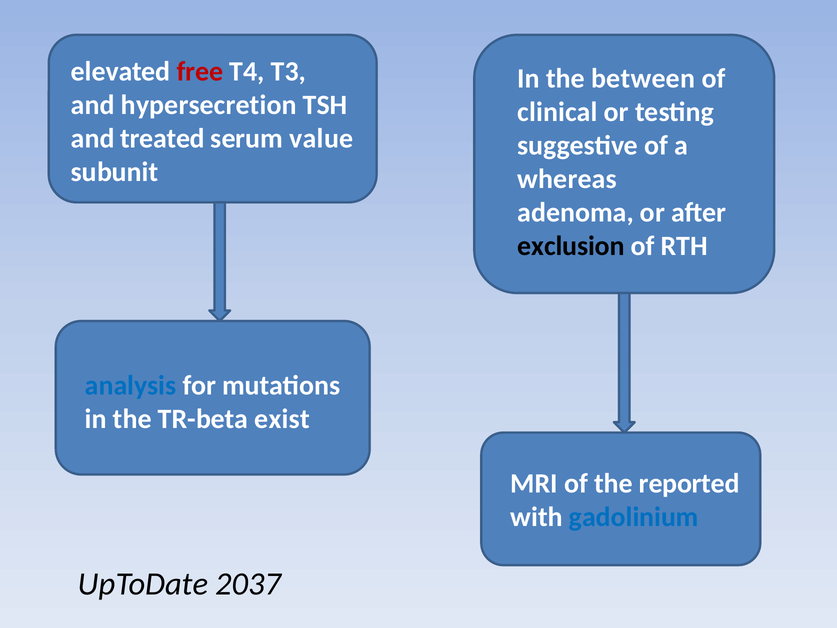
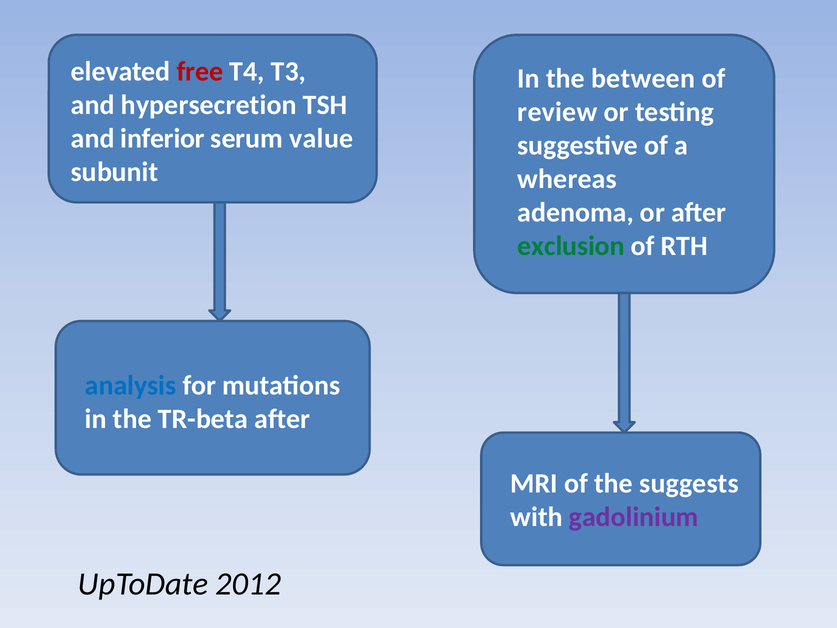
clinical: clinical -> review (557, 112)
treated: treated -> inferior (163, 139)
exclusion colour: black -> green (571, 246)
TR-beta exist: exist -> after (282, 419)
reported: reported -> suggests (689, 483)
gadolinium colour: blue -> purple (634, 517)
2037: 2037 -> 2012 (248, 584)
